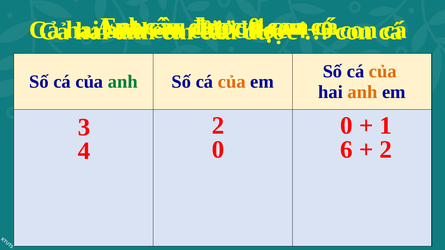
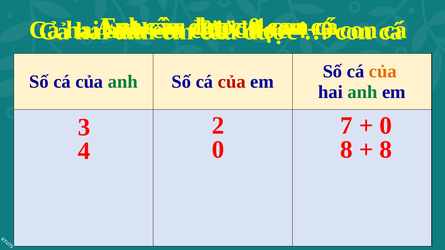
của colour: orange -> red (232, 82)
anh colour: orange -> green (363, 92)
2 0: 0 -> 7 (347, 126)
1: 1 -> 0 (386, 126)
0 6: 6 -> 8 (347, 150)
2: 2 -> 8 (386, 150)
